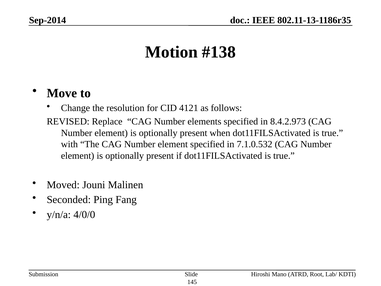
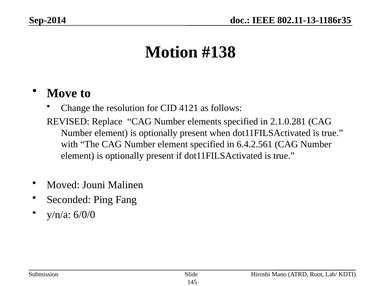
8.4.2.973: 8.4.2.973 -> 2.1.0.281 (288, 121)
7.1.0.532: 7.1.0.532 -> 6.4.2.561 (255, 144)
4/0/0: 4/0/0 -> 6/0/0 (84, 214)
